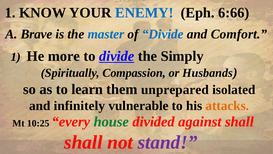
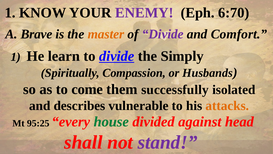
ENEMY colour: blue -> purple (144, 13)
6:66: 6:66 -> 6:70 (234, 13)
master colour: blue -> orange (106, 34)
Divide colour: blue -> purple (163, 34)
more: more -> learn (64, 56)
learn: learn -> come (87, 89)
unprepared: unprepared -> successfully (175, 89)
infinitely: infinitely -> describes (79, 106)
10:25: 10:25 -> 95:25 (38, 123)
against shall: shall -> head (240, 121)
